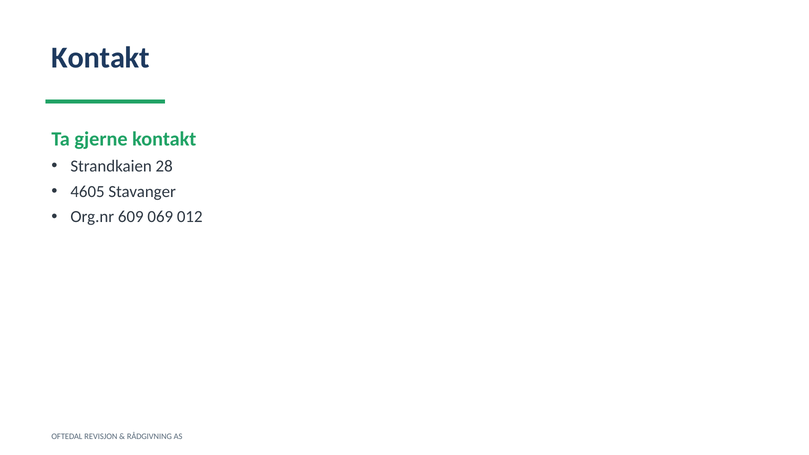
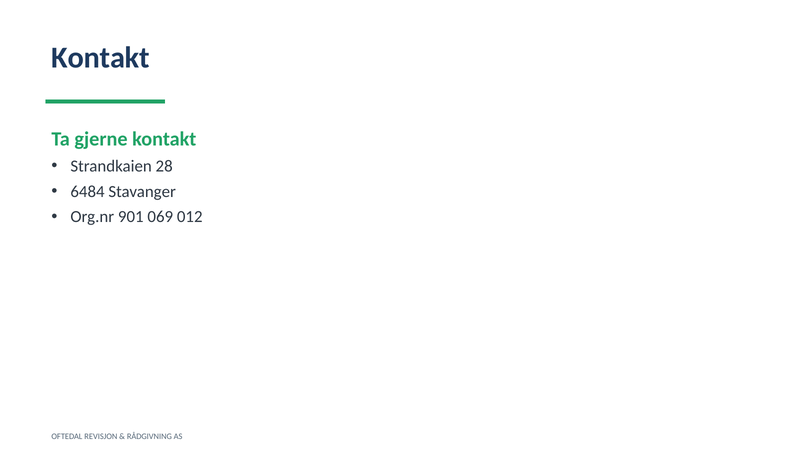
4605: 4605 -> 6484 (88, 192)
609: 609 -> 901 (131, 217)
